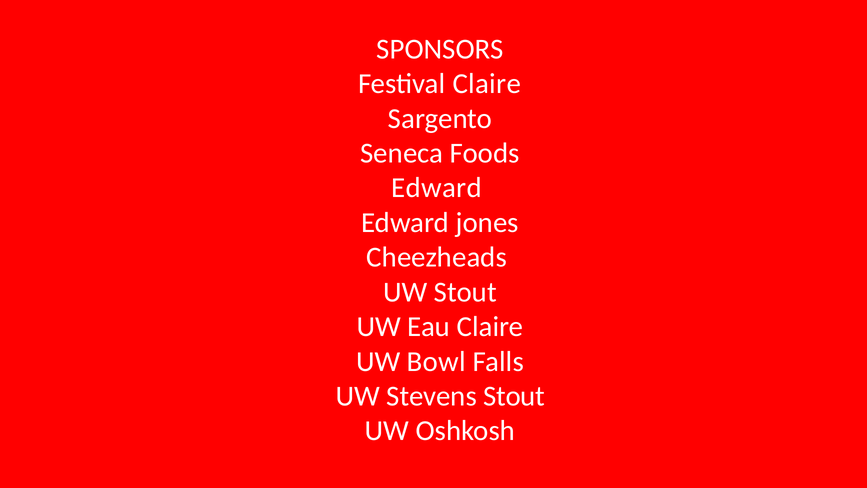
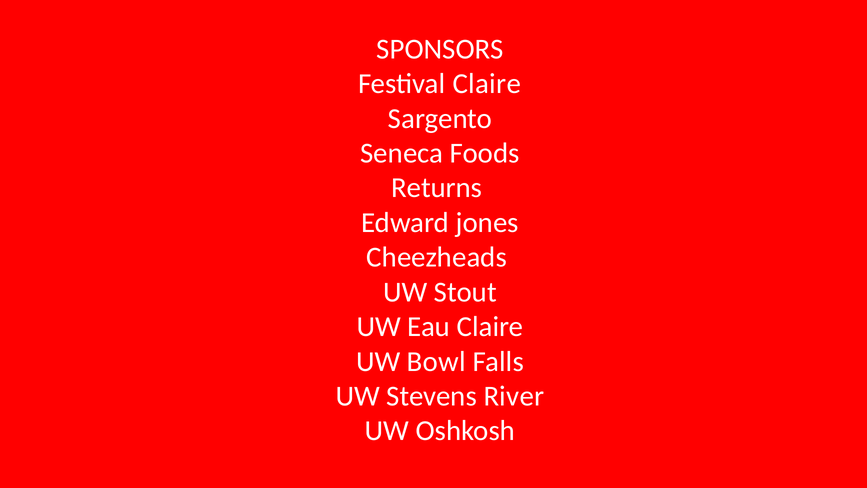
Edward: Edward -> Returns (437, 188)
Stevens Stout: Stout -> River (514, 396)
